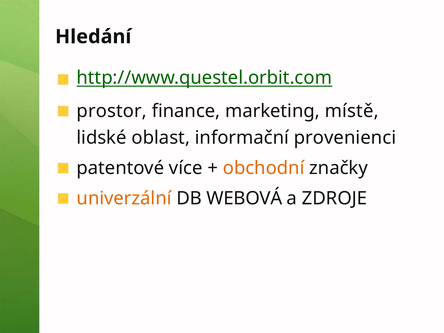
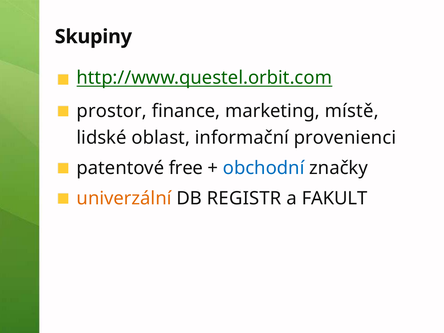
Hledání: Hledání -> Skupiny (93, 37)
více: více -> free (186, 168)
obchodní colour: orange -> blue (264, 168)
WEBOVÁ: WEBOVÁ -> REGISTR (244, 198)
ZDROJE: ZDROJE -> FAKULT (335, 198)
